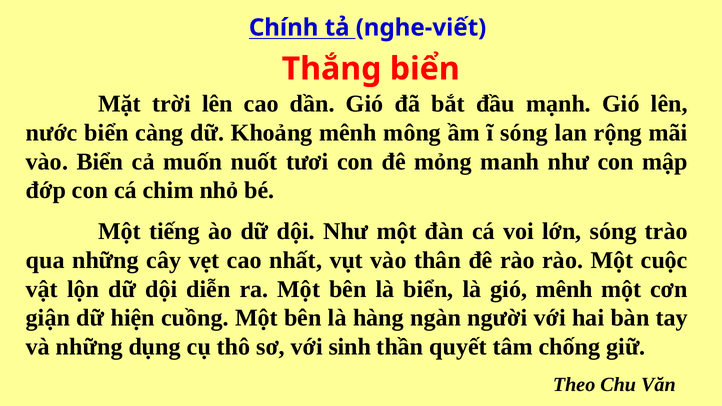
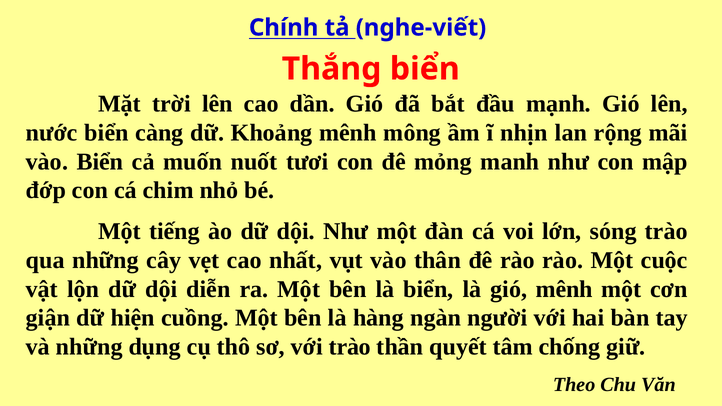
ĩ sóng: sóng -> nhịn (524, 133)
với sinh: sinh -> trào (350, 347)
